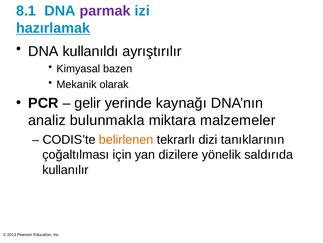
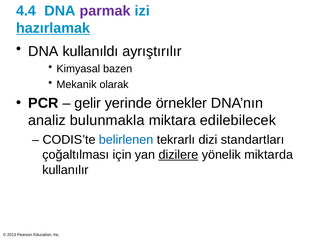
8.1: 8.1 -> 4.4 (26, 11)
kaynağı: kaynağı -> örnekler (181, 103)
malzemeler: malzemeler -> edilebilecek (238, 120)
belirlenen colour: orange -> blue (126, 139)
tanıklarının: tanıklarının -> standartları (253, 139)
dizilere underline: none -> present (178, 154)
saldırıda: saldırıda -> miktarda (269, 154)
